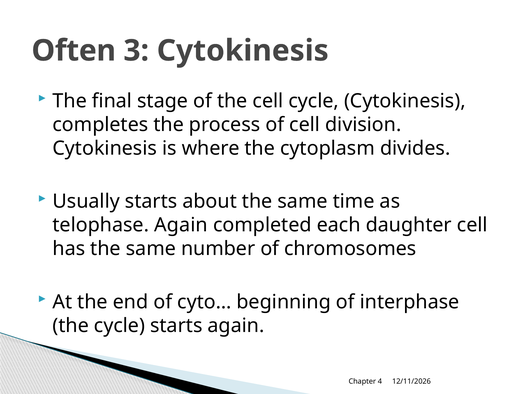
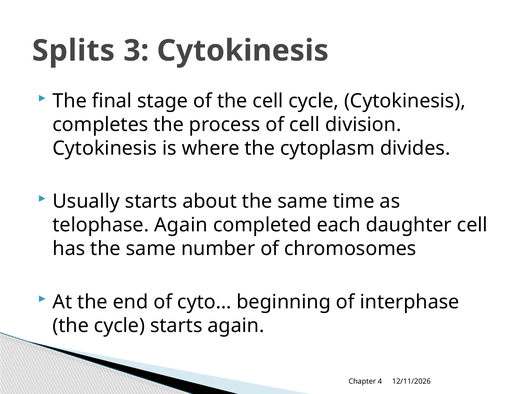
Often: Often -> Splits (73, 51)
